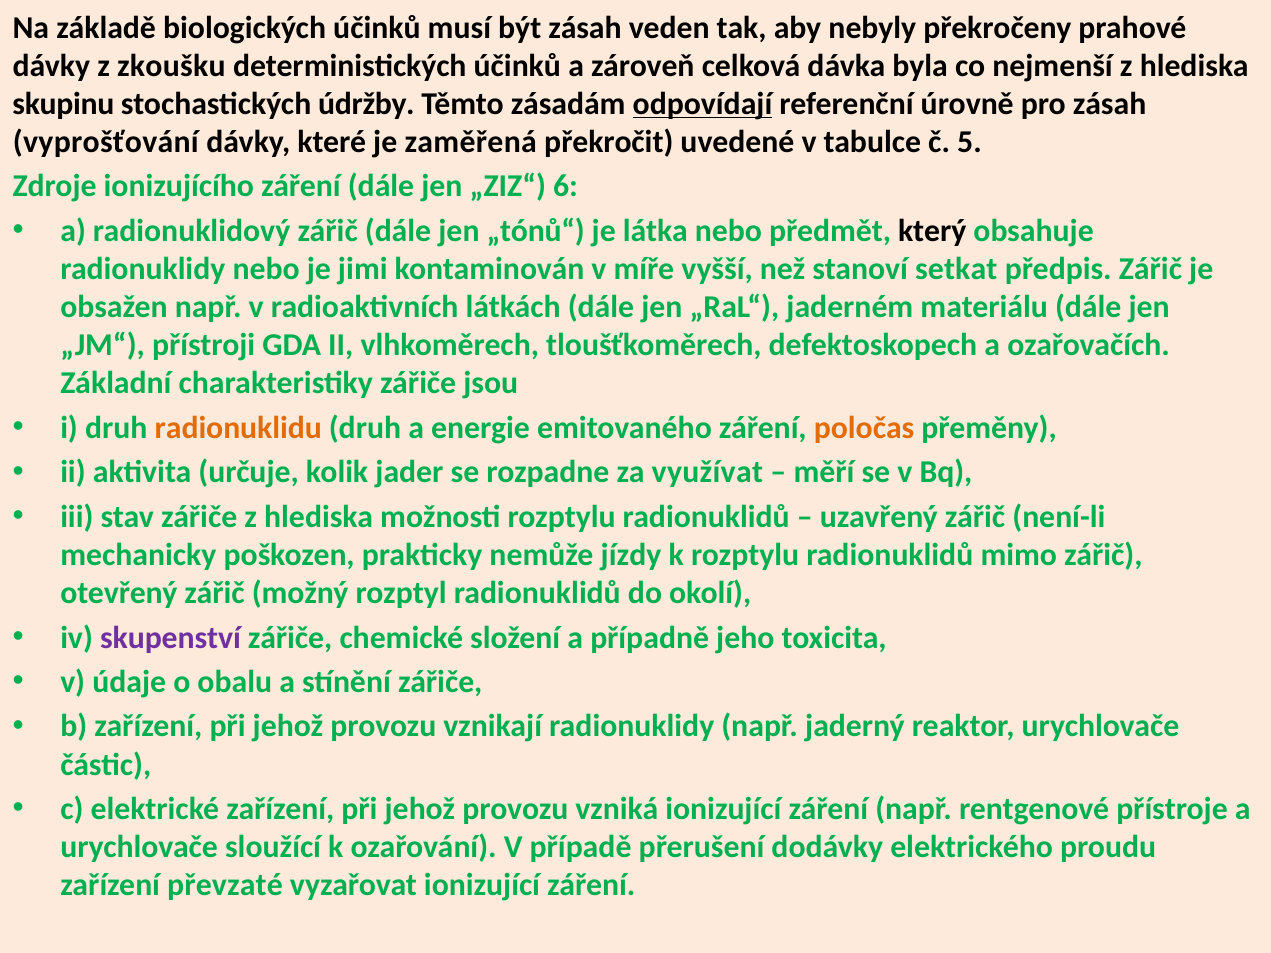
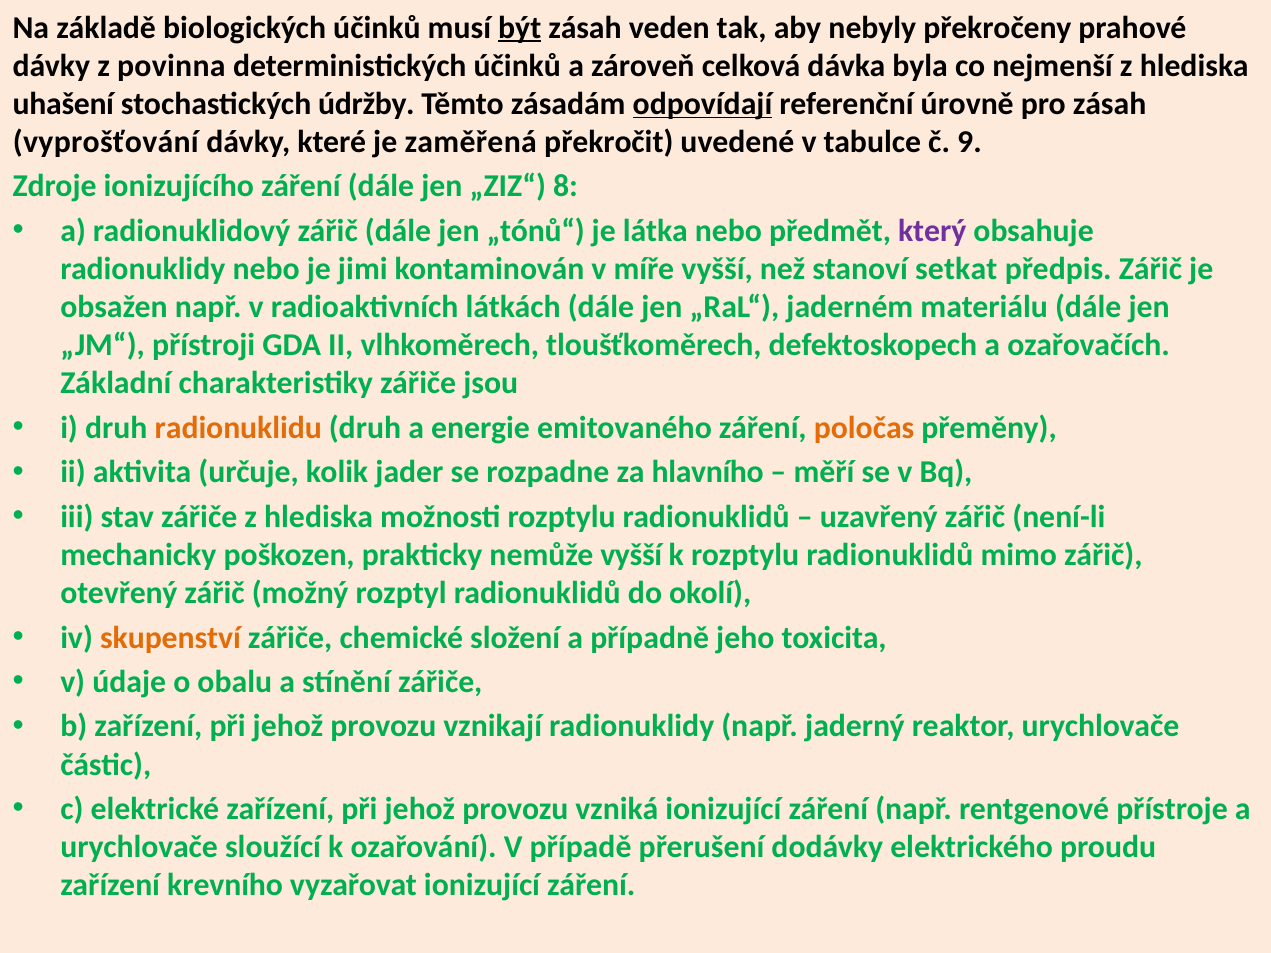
být underline: none -> present (520, 28)
zkoušku: zkoušku -> povinna (171, 66)
skupinu: skupinu -> uhašení (63, 104)
5: 5 -> 9 (969, 142)
6: 6 -> 8 (566, 187)
který colour: black -> purple (932, 231)
využívat: využívat -> hlavního (708, 472)
nemůže jízdy: jízdy -> vyšší (631, 555)
skupenství colour: purple -> orange (170, 638)
převzaté: převzaté -> krevního (225, 886)
